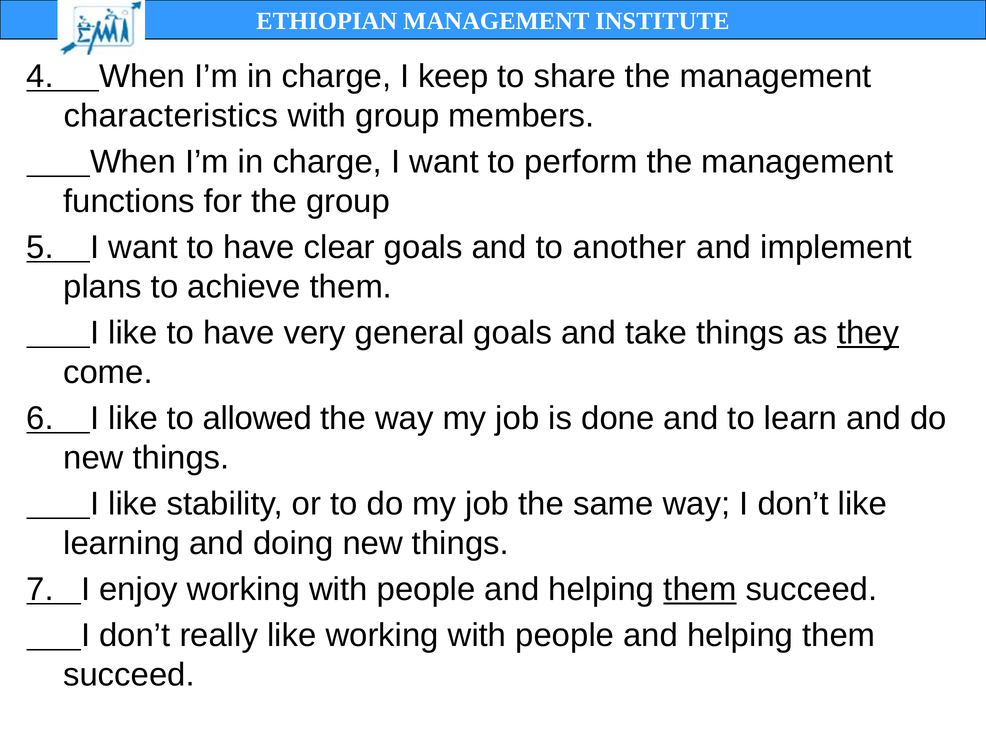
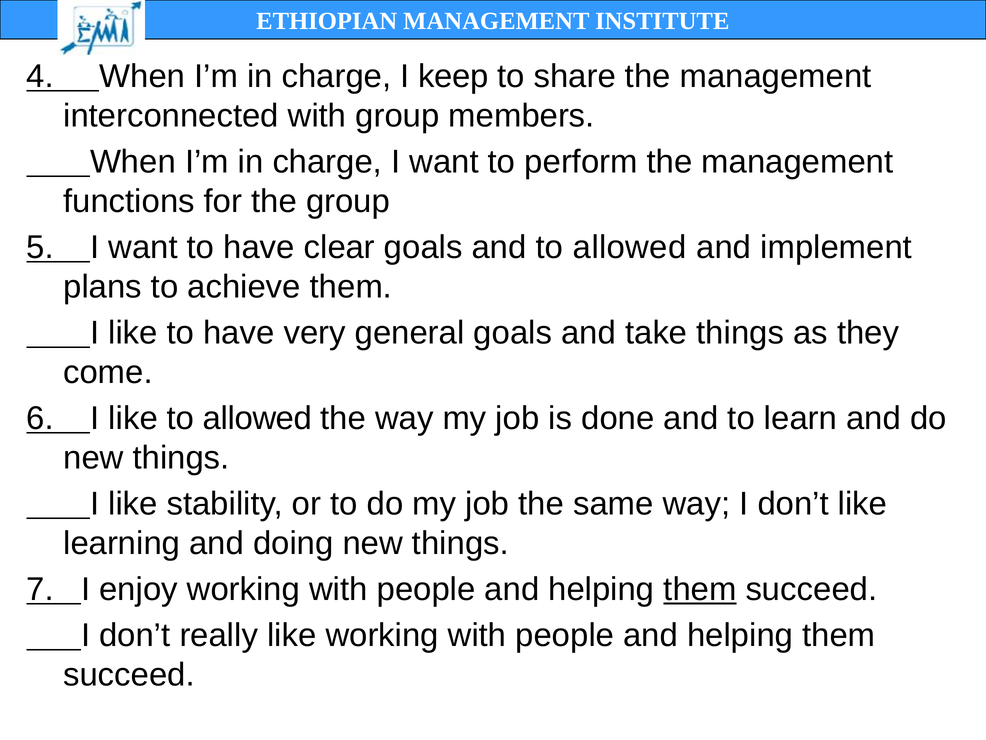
characteristics: characteristics -> interconnected (171, 116)
and to another: another -> allowed (630, 247)
they underline: present -> none (868, 333)
